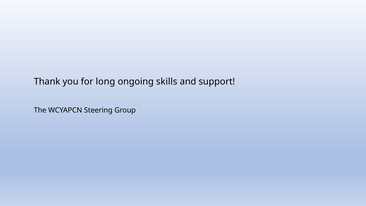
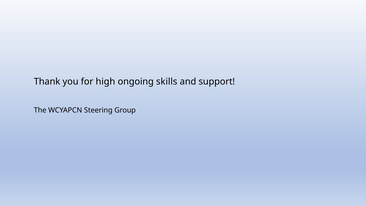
long: long -> high (105, 81)
